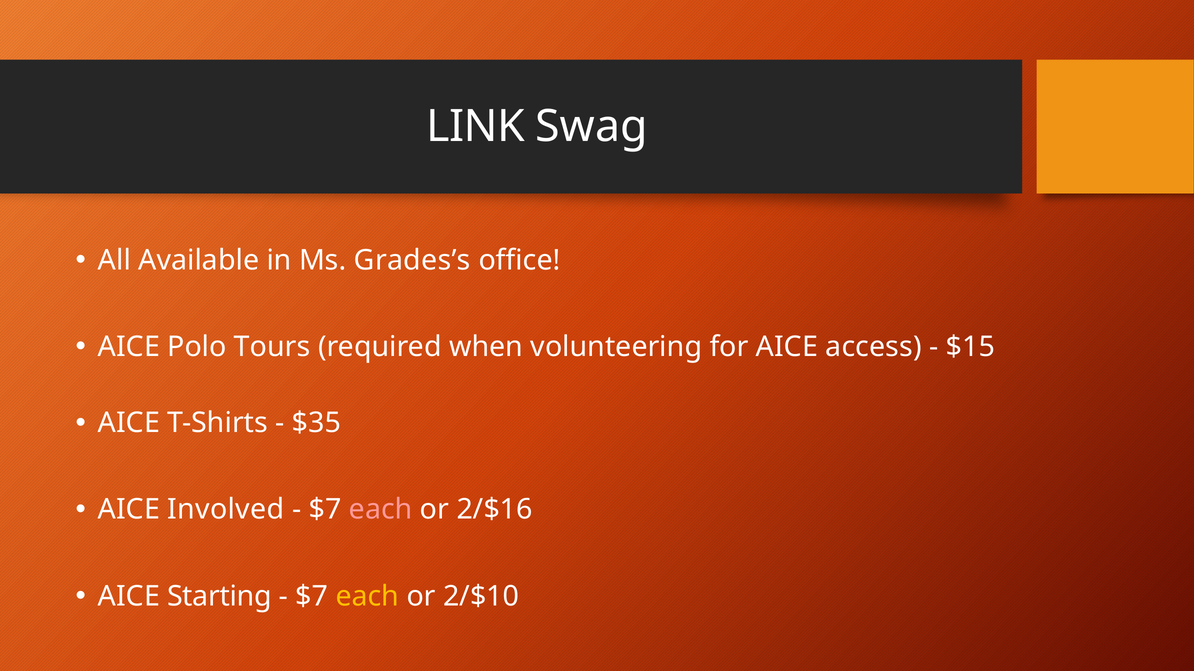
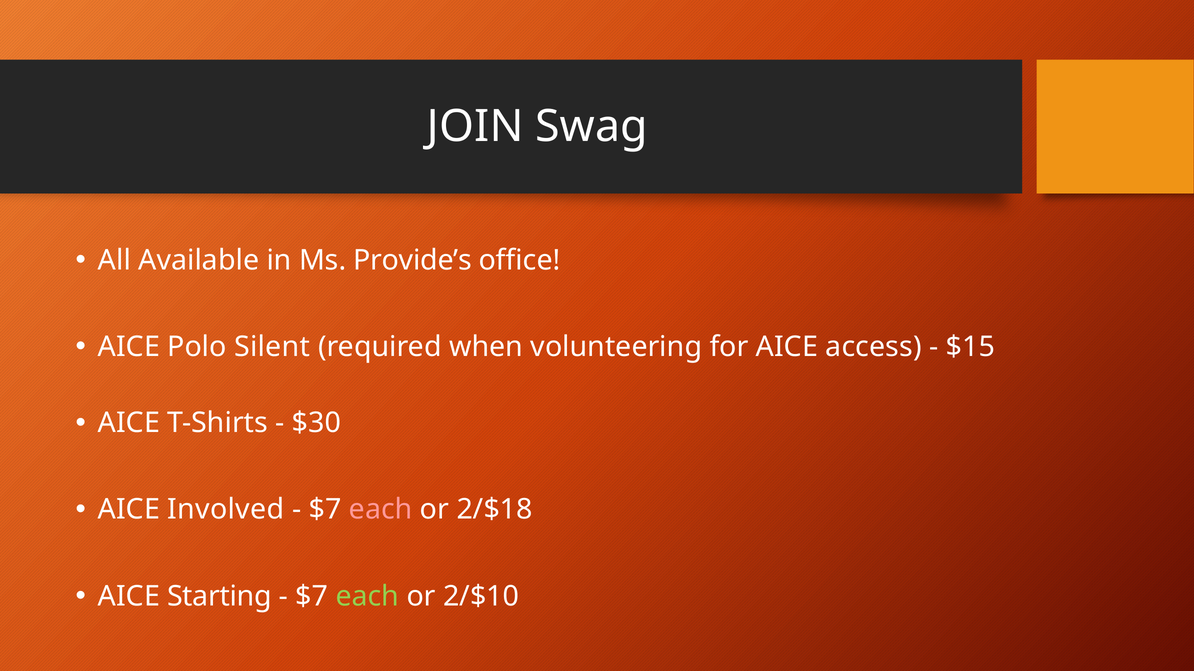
LINK: LINK -> JOIN (475, 126)
Grades’s: Grades’s -> Provide’s (413, 260)
Tours: Tours -> Silent (272, 347)
$35: $35 -> $30 (316, 423)
2/$16: 2/$16 -> 2/$18 (495, 510)
each colour: yellow -> light green (367, 597)
